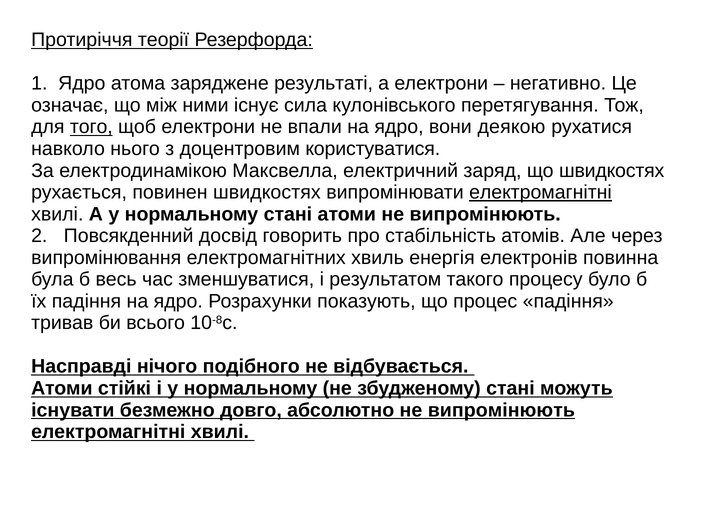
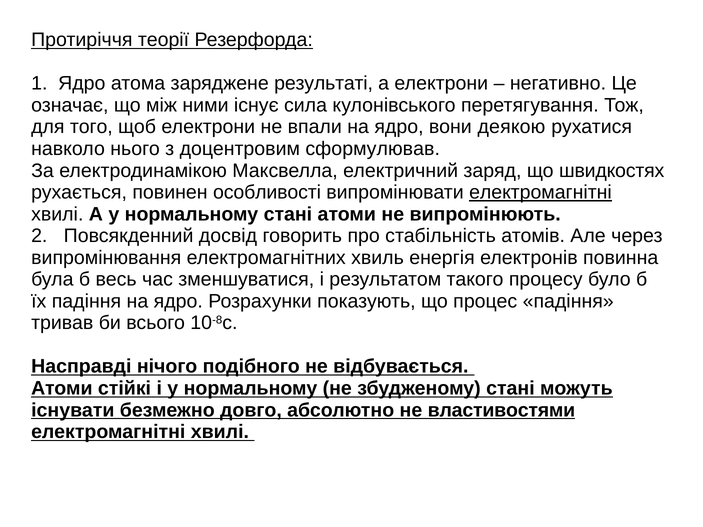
того underline: present -> none (91, 127)
користуватися: користуватися -> сформулював (373, 149)
повинен швидкостях: швидкостях -> особливості (267, 192)
абсолютно не випромінюють: випромінюють -> властивостями (501, 410)
